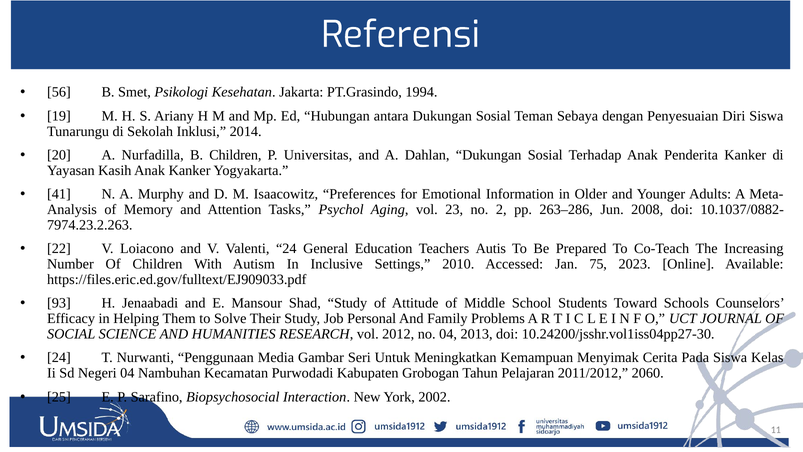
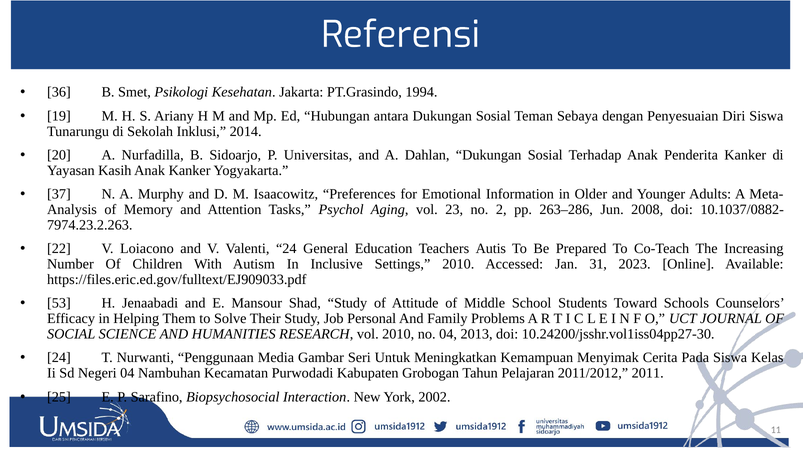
56: 56 -> 36 (59, 92)
B Children: Children -> Sidoarjo (235, 155)
41: 41 -> 37 (59, 194)
75: 75 -> 31 (598, 264)
93: 93 -> 53 (59, 303)
vol 2012: 2012 -> 2010 (398, 334)
2060: 2060 -> 2011 (648, 373)
